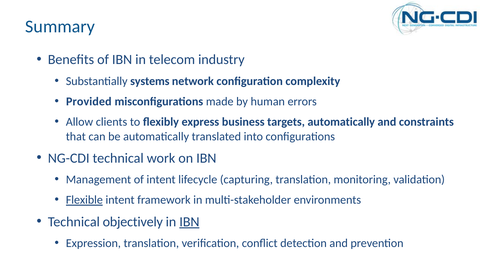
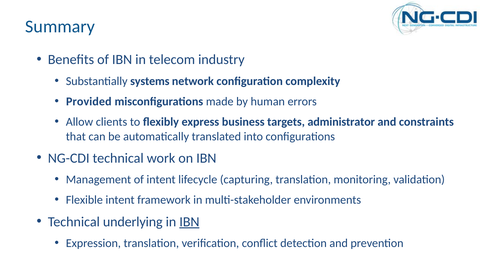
targets automatically: automatically -> administrator (341, 122)
Flexible underline: present -> none (84, 200)
objectively: objectively -> underlying (133, 222)
